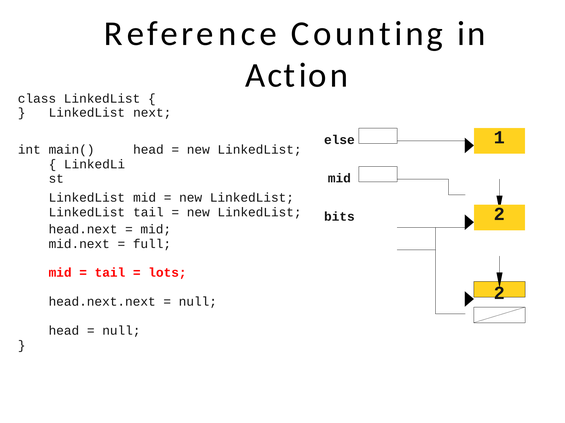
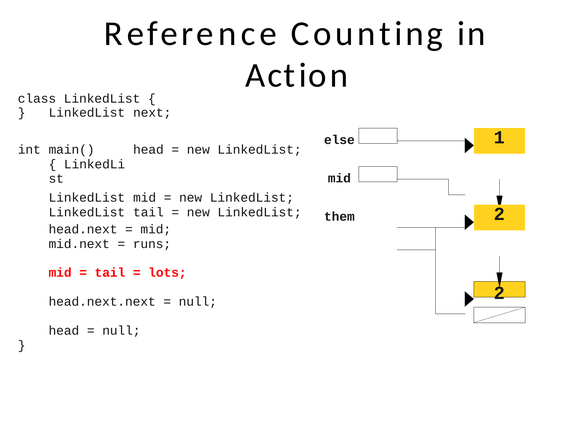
bits: bits -> them (339, 217)
full: full -> runs (152, 244)
